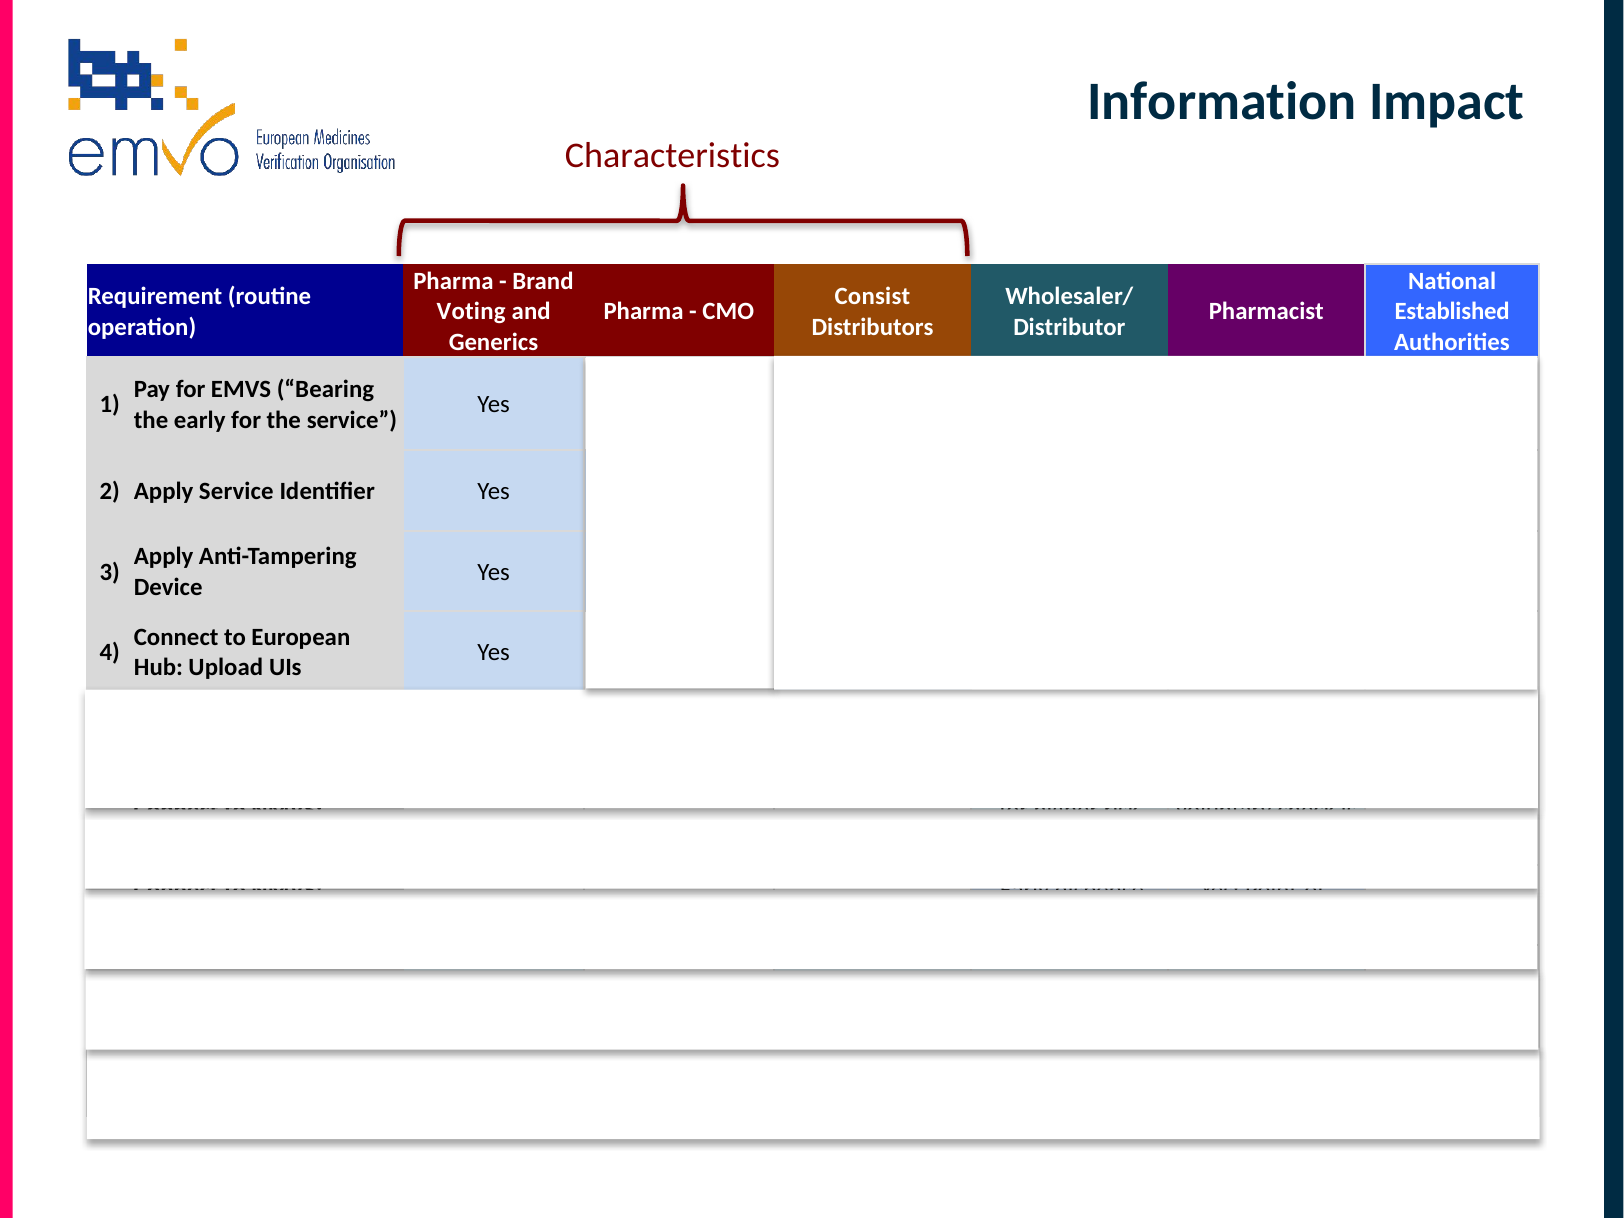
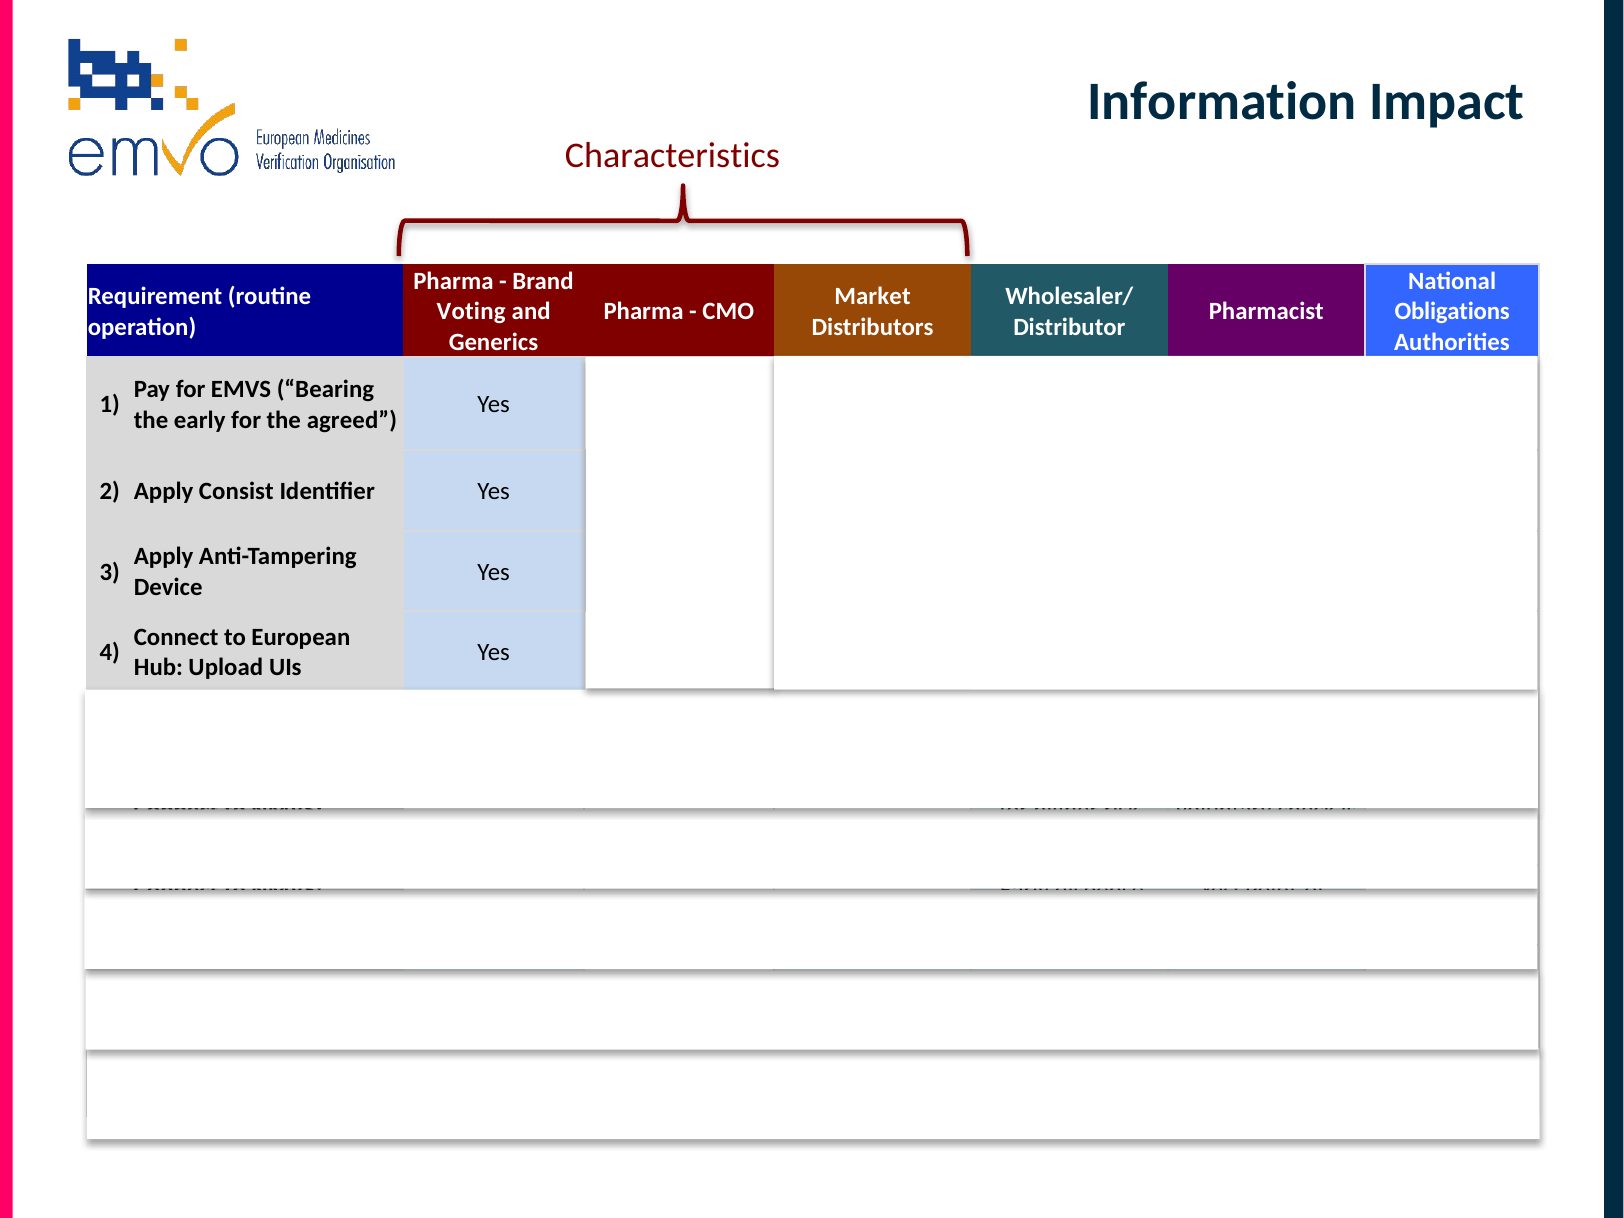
Consist: Consist -> Market (872, 296)
Established: Established -> Obligations (1452, 312)
the service: service -> agreed (352, 420)
Apply Service: Service -> Consist (236, 492)
